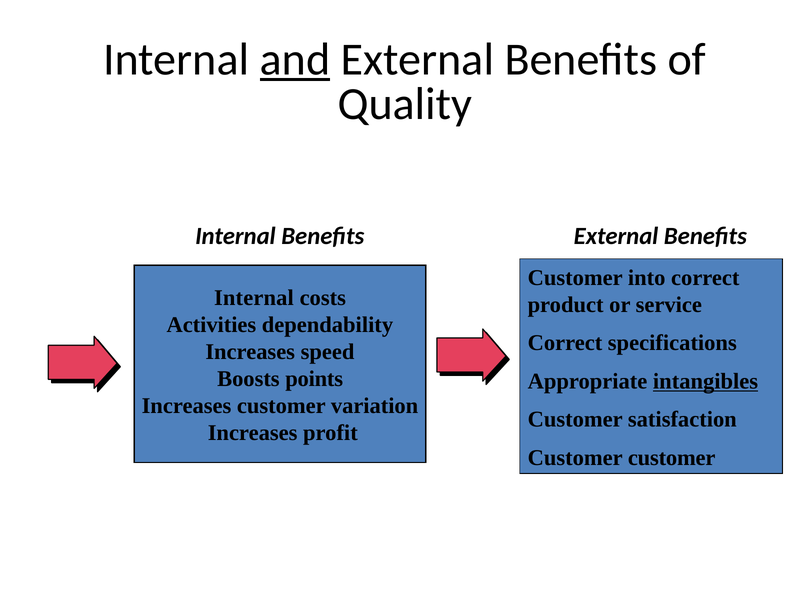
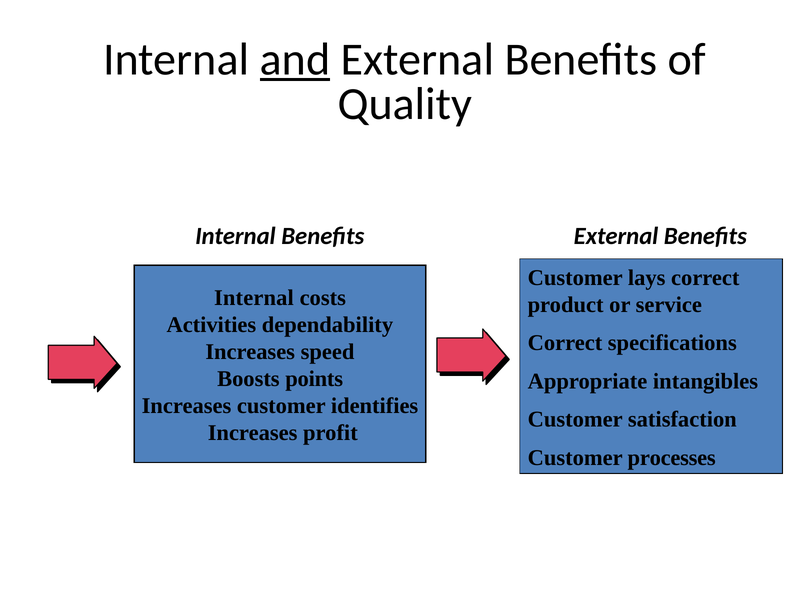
into: into -> lays (647, 278)
intangibles underline: present -> none (706, 382)
variation: variation -> identifies (375, 406)
Customer customer: customer -> processes (672, 458)
